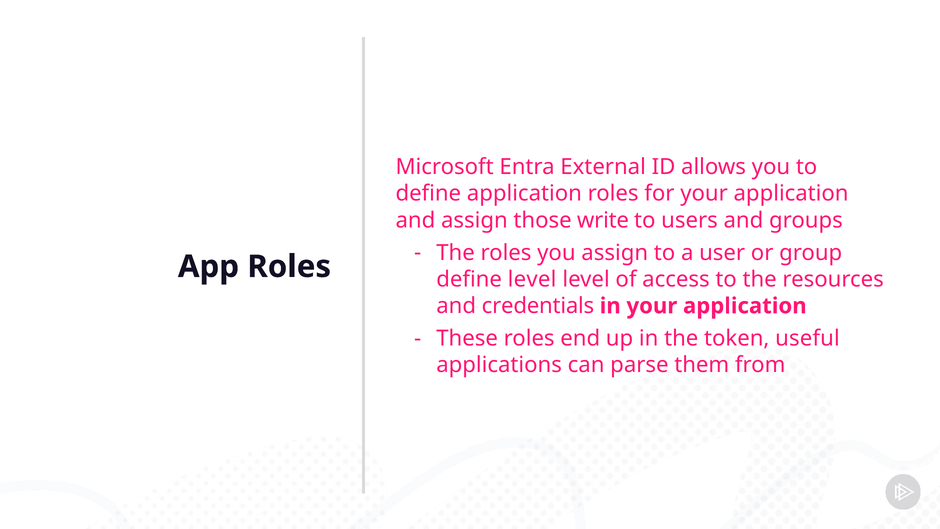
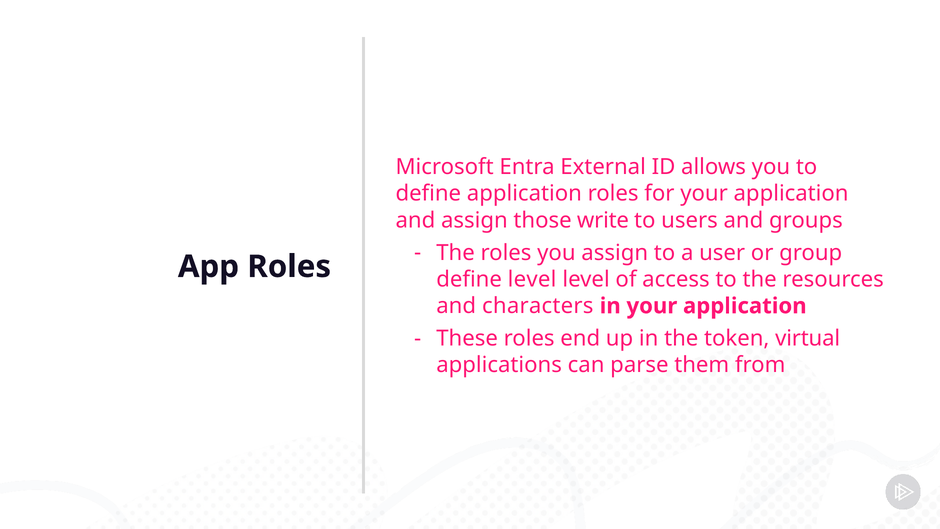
credentials: credentials -> characters (538, 306)
useful: useful -> virtual (808, 338)
